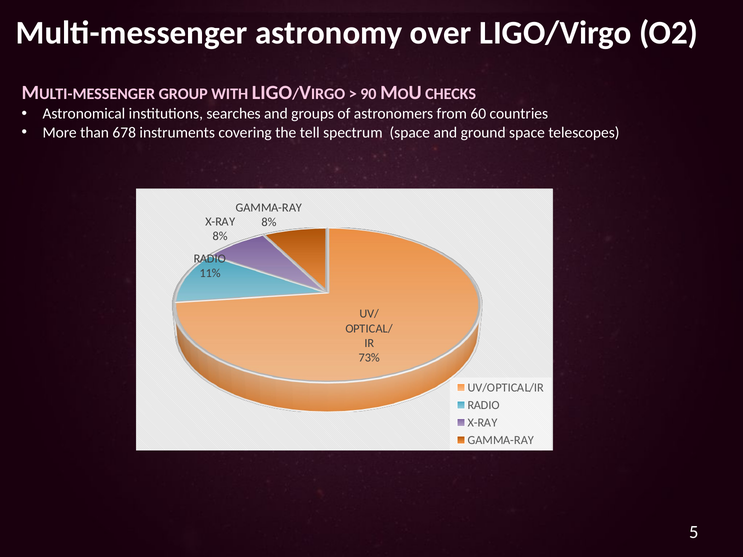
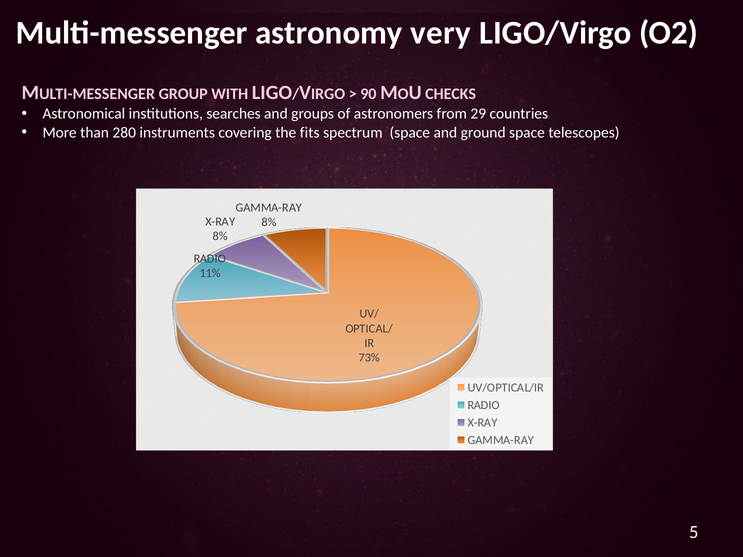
over: over -> very (441, 33)
60: 60 -> 29 (478, 114)
678: 678 -> 280 (124, 132)
tell: tell -> fits (310, 132)
